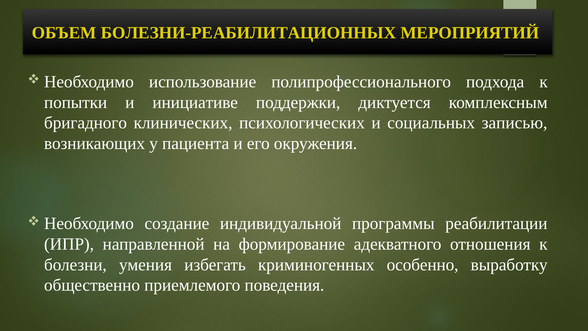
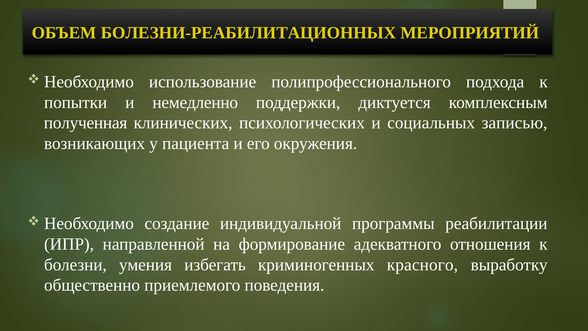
инициативе: инициативе -> немедленно (195, 102)
бригадного: бригадного -> полученная (86, 123)
особенно: особенно -> красного (422, 264)
